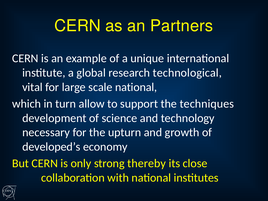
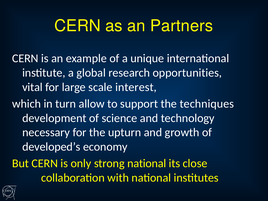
technological: technological -> opportunities (187, 73)
scale national: national -> interest (136, 87)
strong thereby: thereby -> national (147, 163)
